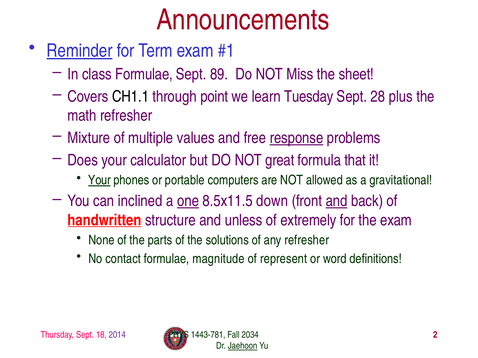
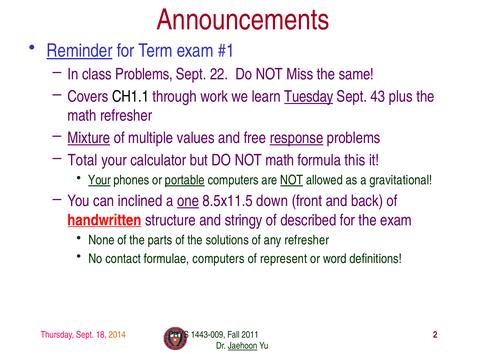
class Formulae: Formulae -> Problems (144, 74)
89: 89 -> 22 (219, 74)
sheet: sheet -> same (356, 74)
point: point -> work (214, 97)
Tuesday underline: none -> present (309, 97)
28: 28 -> 43 (378, 97)
Mixture underline: none -> present (89, 138)
Does: Does -> Total (83, 160)
NOT great: great -> math (280, 160)
that: that -> this (355, 160)
portable underline: none -> present (185, 180)
NOT underline: none -> present (292, 180)
and underline: present -> none (337, 201)
unless: unless -> stringy (244, 220)
extremely: extremely -> described (308, 220)
formulae magnitude: magnitude -> computers (219, 259)
2014 colour: purple -> orange (117, 335)
1443-781: 1443-781 -> 1443-009 (208, 335)
2034: 2034 -> 2011 (250, 335)
